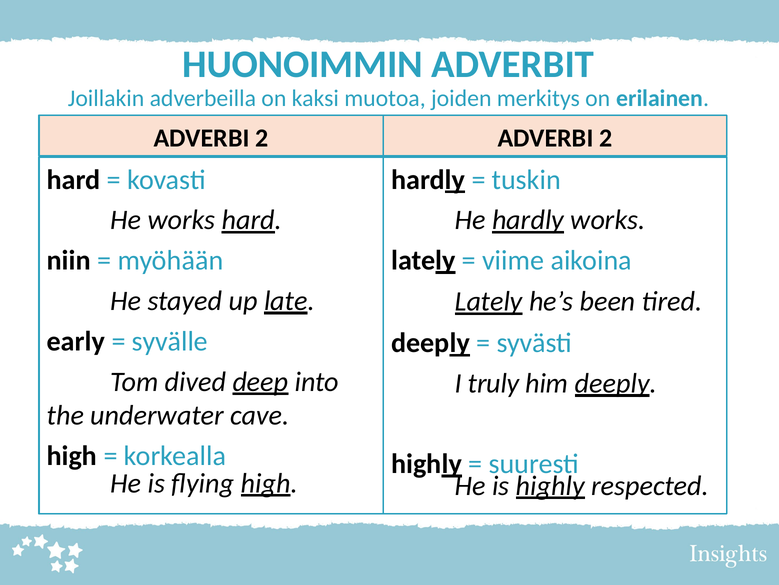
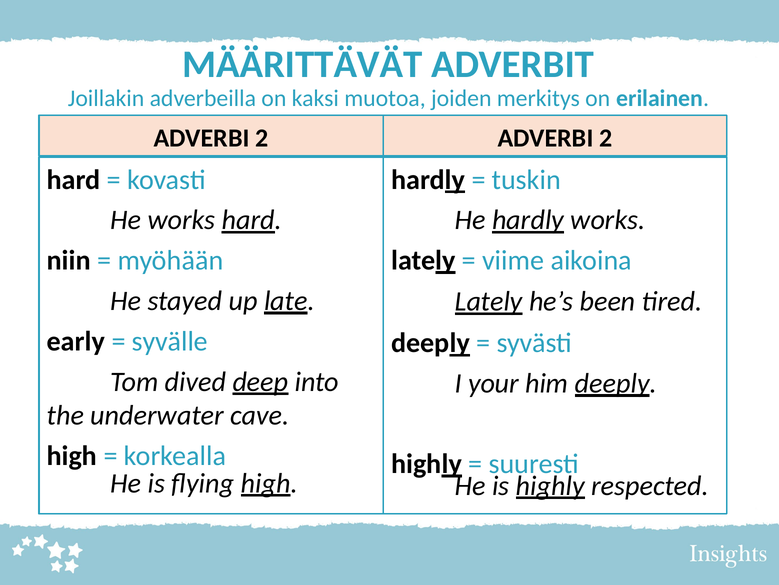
HUONOIMMIN: HUONOIMMIN -> MÄÄRITTÄVÄT (302, 64)
truly: truly -> your (494, 383)
